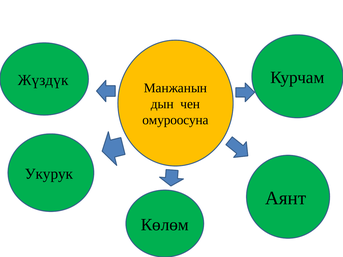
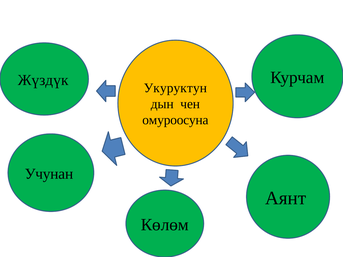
Манжанын: Манжанын -> Укуруктун (175, 88)
Укурук: Укурук -> Учунан (49, 174)
